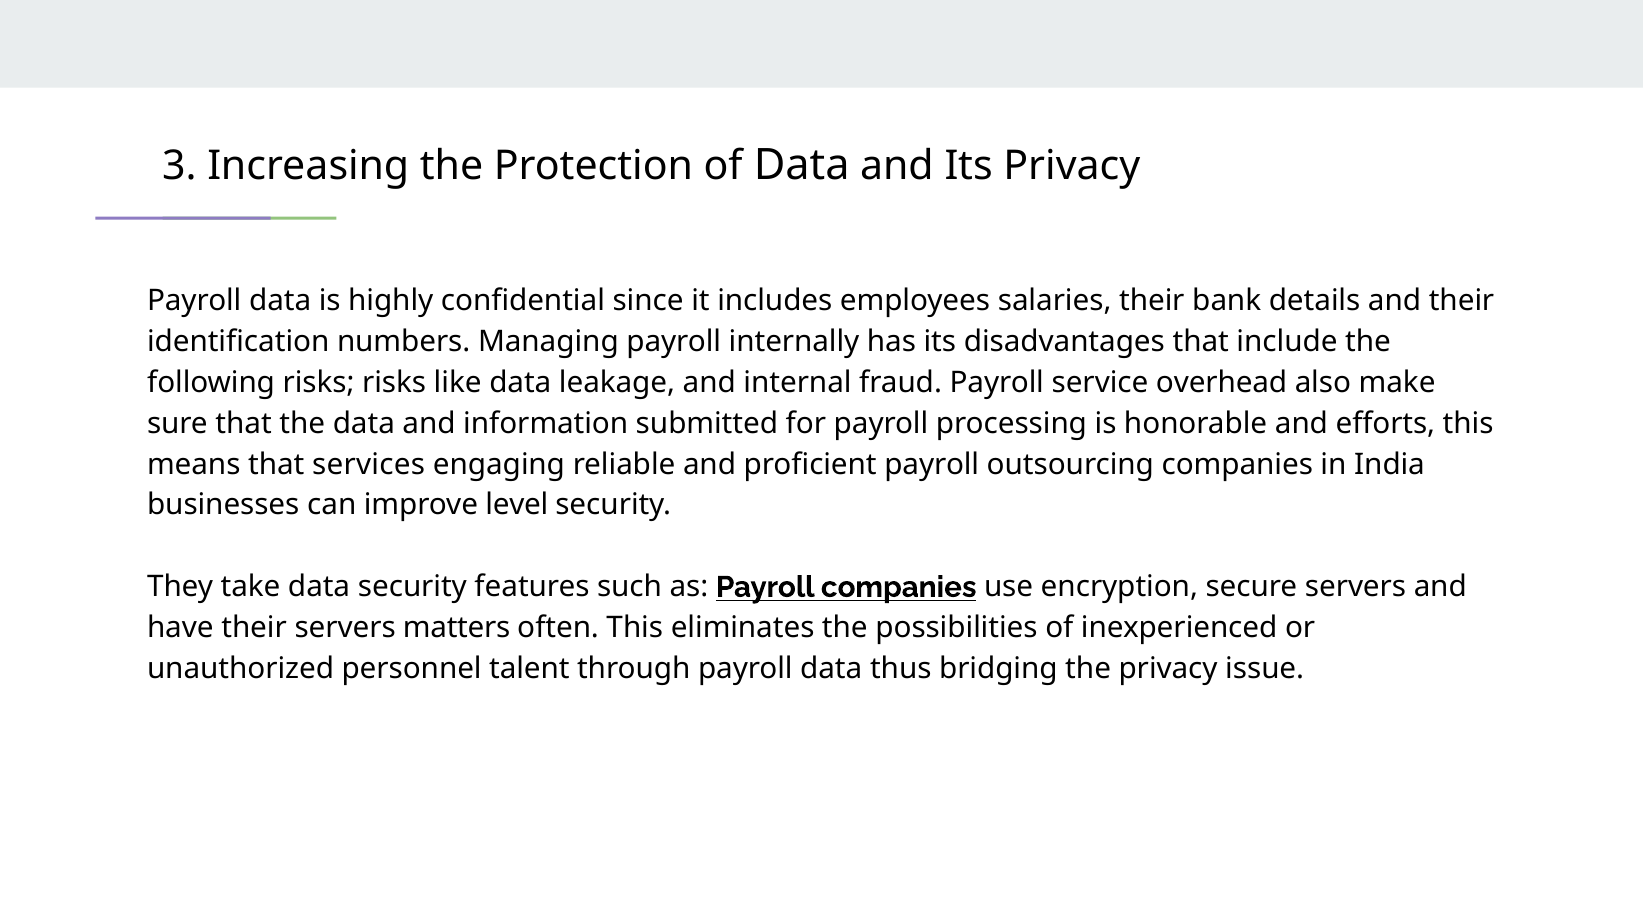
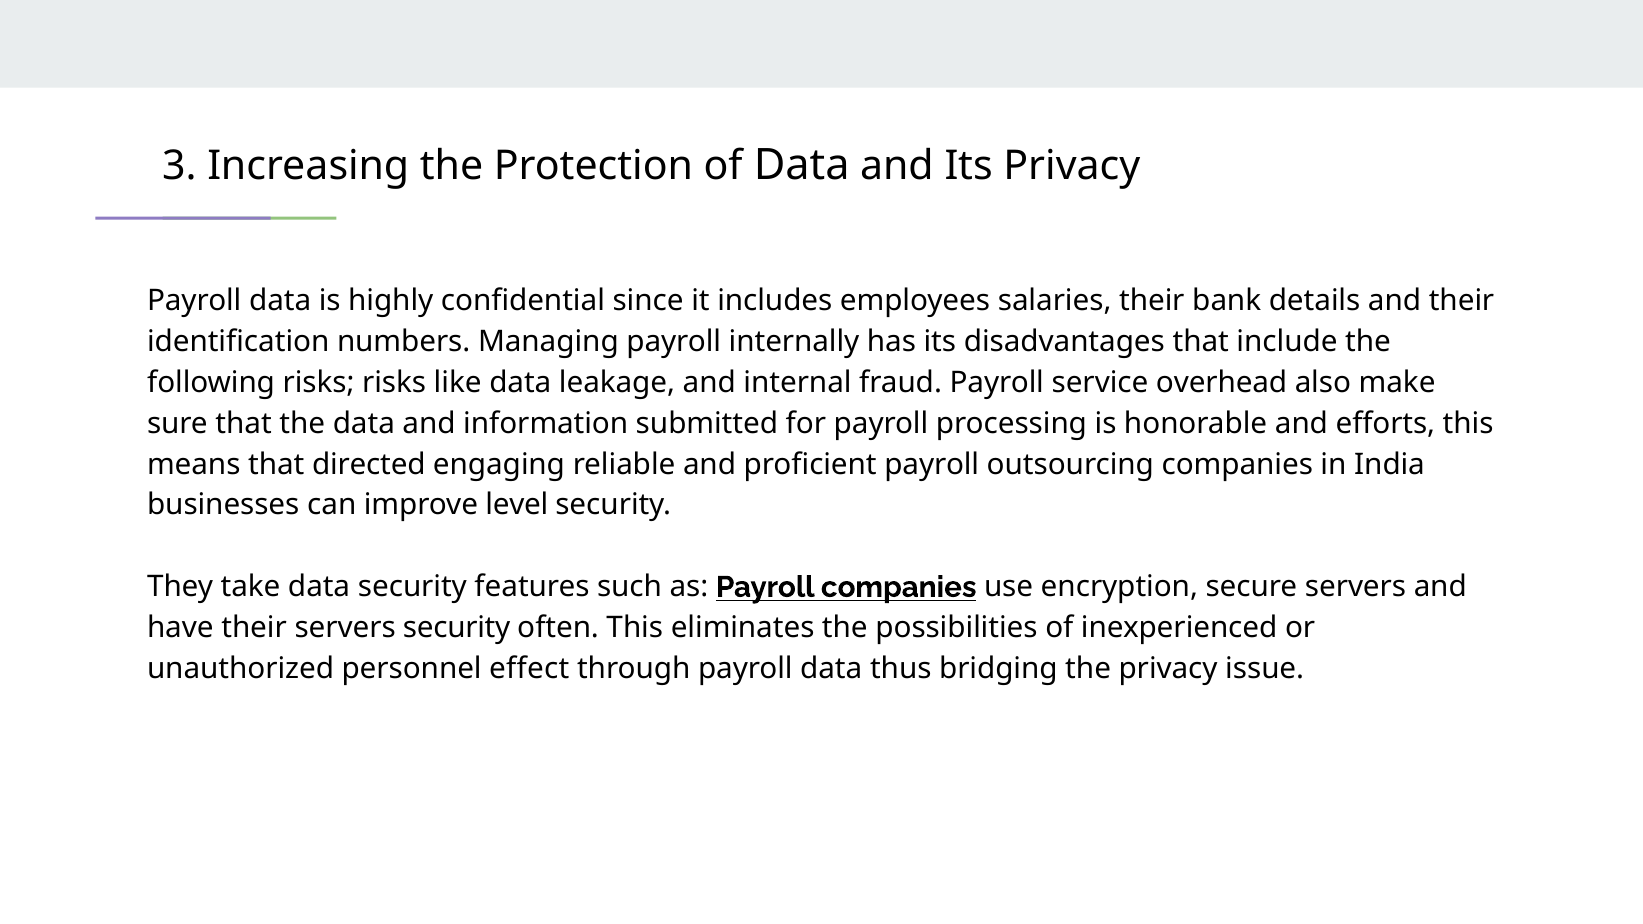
services: services -> directed (369, 464)
servers matters: matters -> security (457, 628)
talent: talent -> effect (529, 669)
